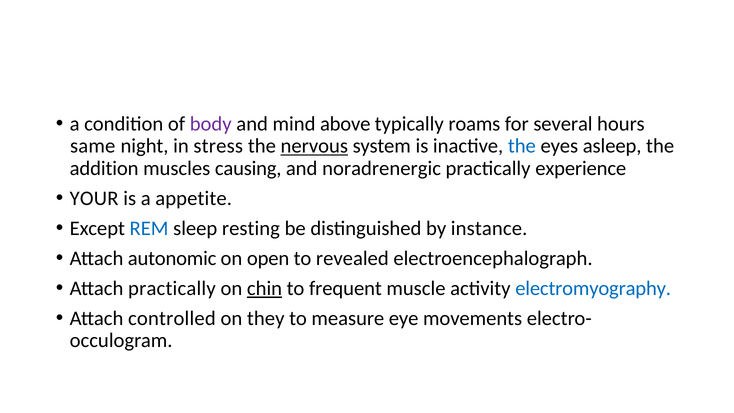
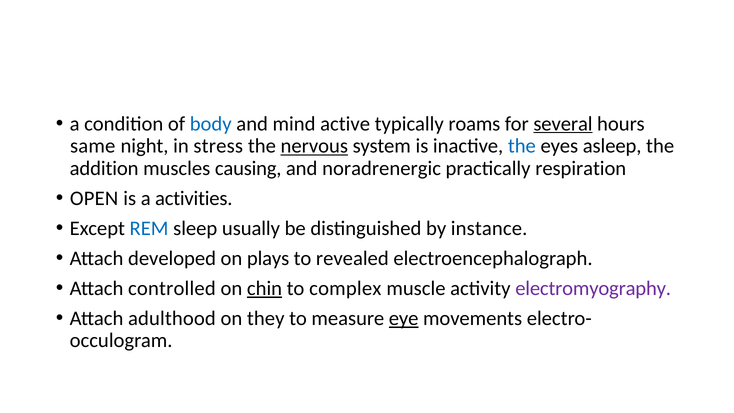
body colour: purple -> blue (211, 124)
above: above -> active (345, 124)
several underline: none -> present (563, 124)
experience: experience -> respiration (581, 168)
YOUR: YOUR -> OPEN (94, 198)
appetite: appetite -> activities (194, 198)
resting: resting -> usually (251, 228)
autonomic: autonomic -> developed (172, 258)
open: open -> plays (268, 258)
Attach practically: practically -> controlled (172, 288)
frequent: frequent -> complex (345, 288)
electromyography colour: blue -> purple (593, 288)
controlled: controlled -> adulthood (172, 318)
eye underline: none -> present (404, 318)
